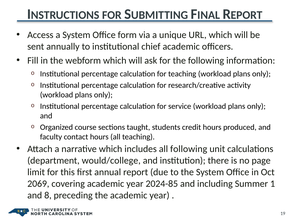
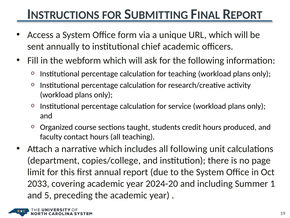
would/college: would/college -> copies/college (111, 160)
2069: 2069 -> 2033 (38, 183)
2024-85: 2024-85 -> 2024-20 (162, 183)
8: 8 -> 5 (48, 195)
